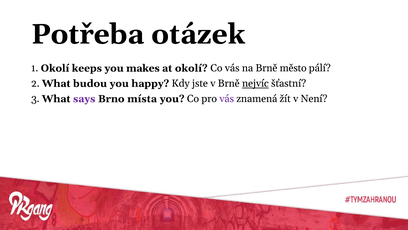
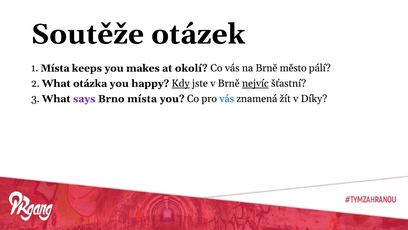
Potřeba: Potřeba -> Soutěže (88, 34)
1 Okolí: Okolí -> Místa (55, 68)
budou: budou -> otázka (90, 83)
Kdy underline: none -> present (181, 83)
vás colour: purple -> blue (227, 99)
Není: Není -> Díky (314, 99)
